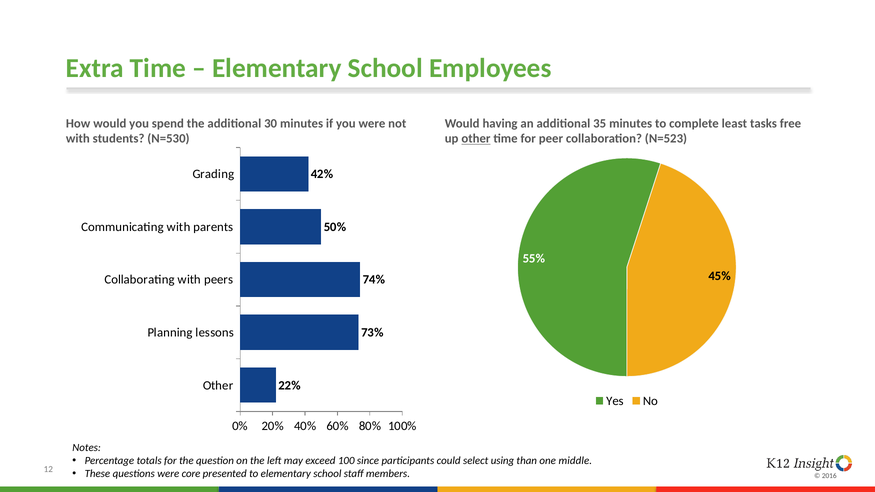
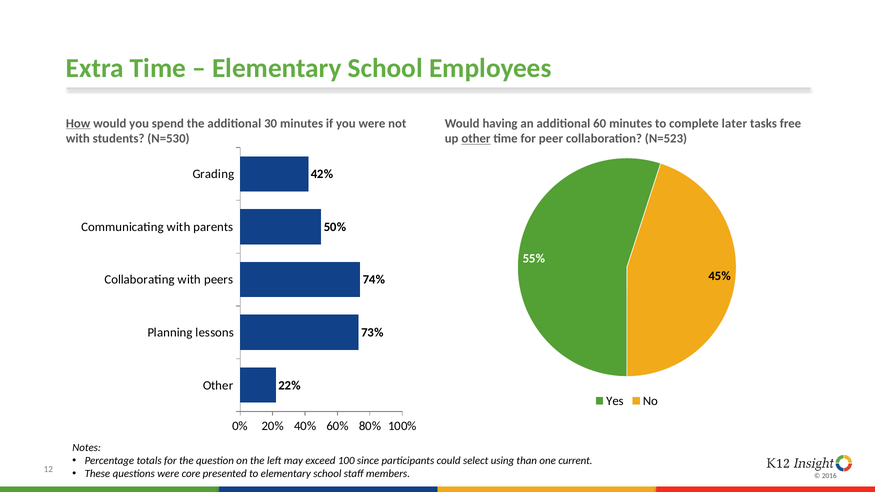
How underline: none -> present (78, 123)
35: 35 -> 60 (600, 123)
least: least -> later (734, 123)
middle: middle -> current (575, 461)
